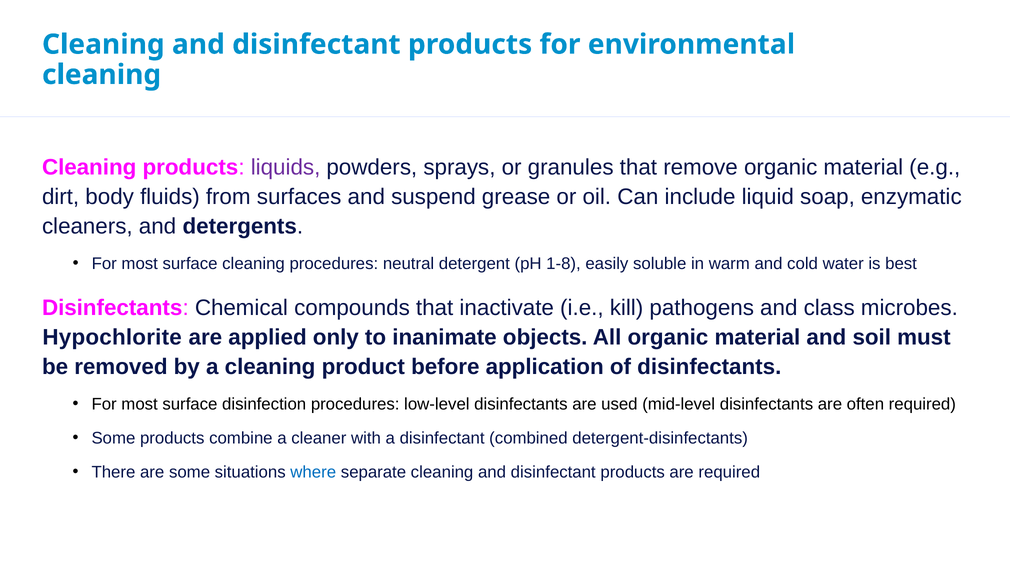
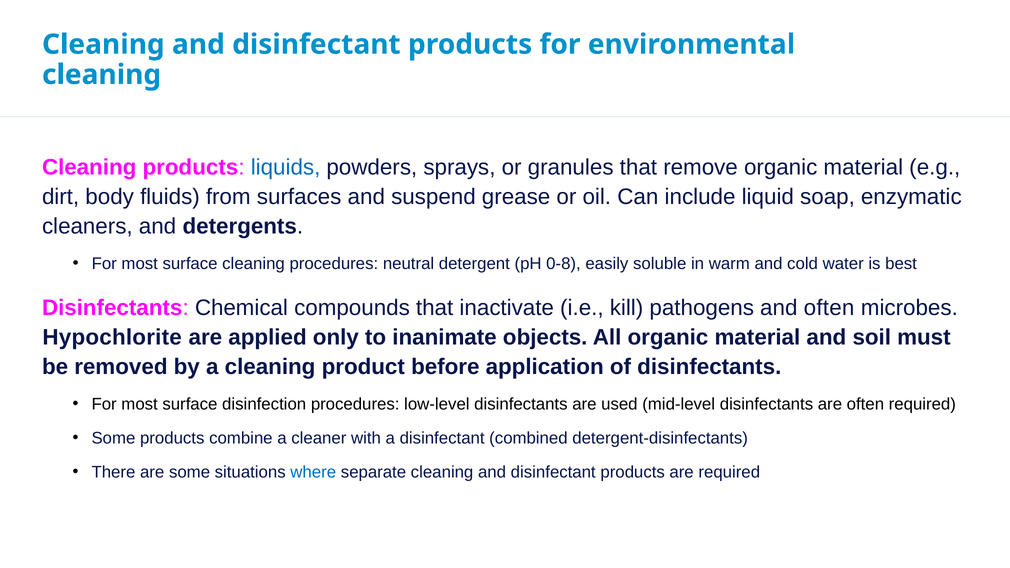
liquids colour: purple -> blue (286, 167)
1-8: 1-8 -> 0-8 (563, 264)
and class: class -> often (829, 308)
